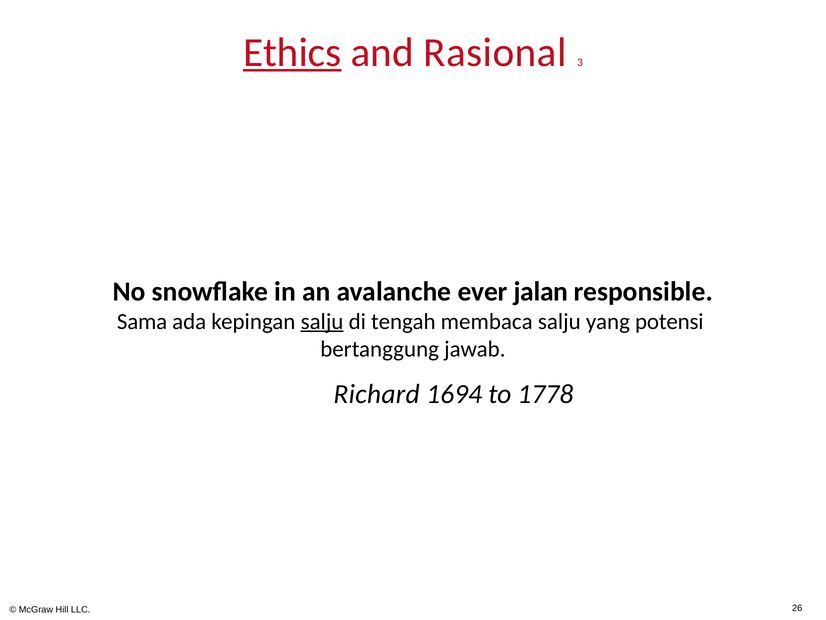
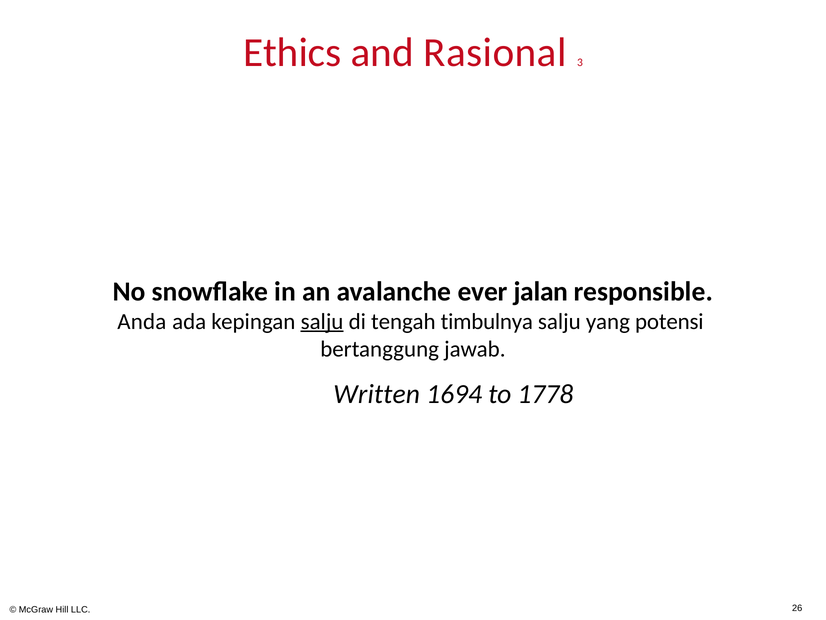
Ethics underline: present -> none (292, 52)
Sama: Sama -> Anda (142, 321)
membaca: membaca -> timbulnya (487, 321)
Richard: Richard -> Written (377, 394)
